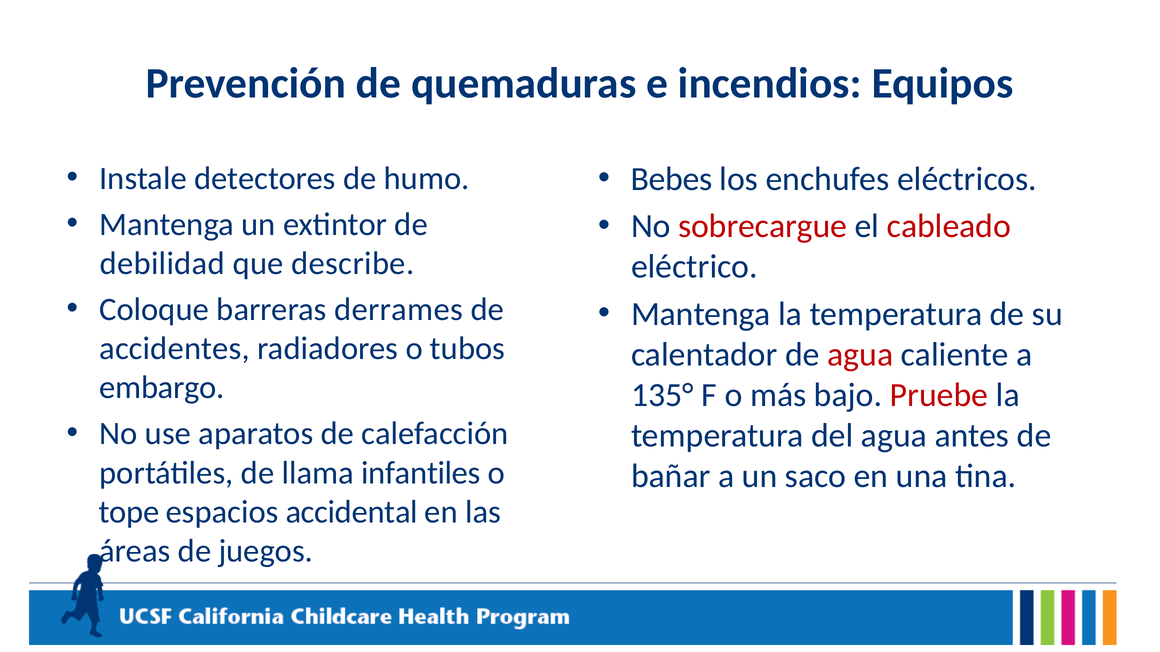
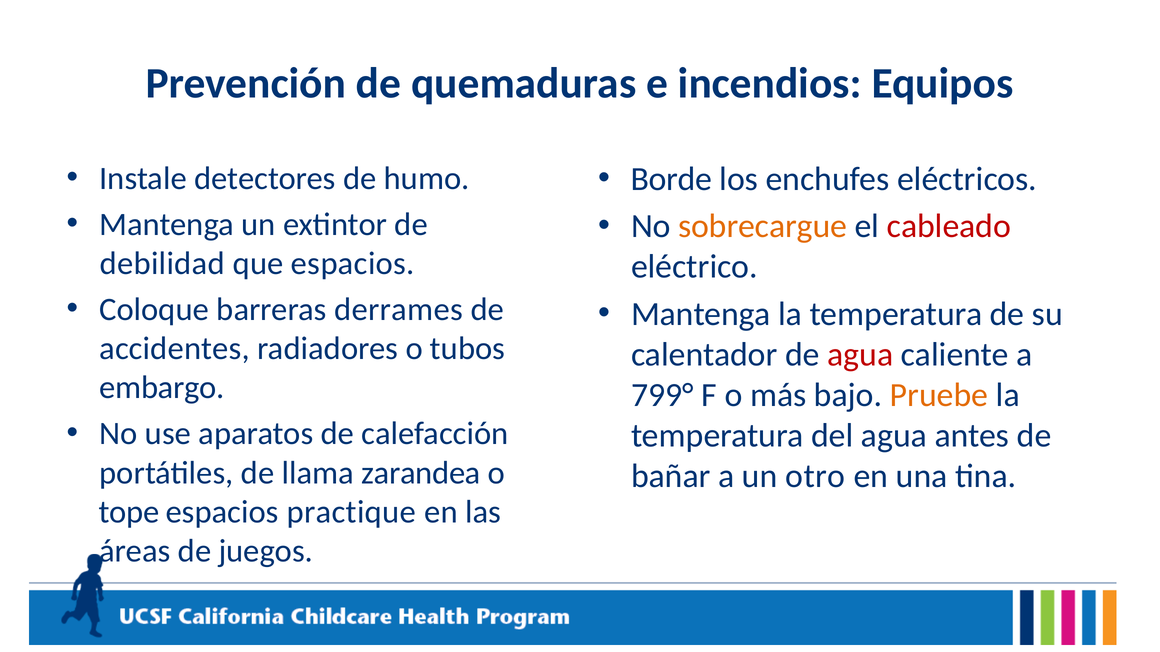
Bebes: Bebes -> Borde (672, 179)
sobrecargue colour: red -> orange (763, 227)
que describe: describe -> espacios (353, 264)
135°: 135° -> 799° (662, 395)
Pruebe colour: red -> orange (939, 395)
infantiles: infantiles -> zarandea (421, 473)
saco: saco -> otro (815, 476)
accidental: accidental -> practique (351, 512)
